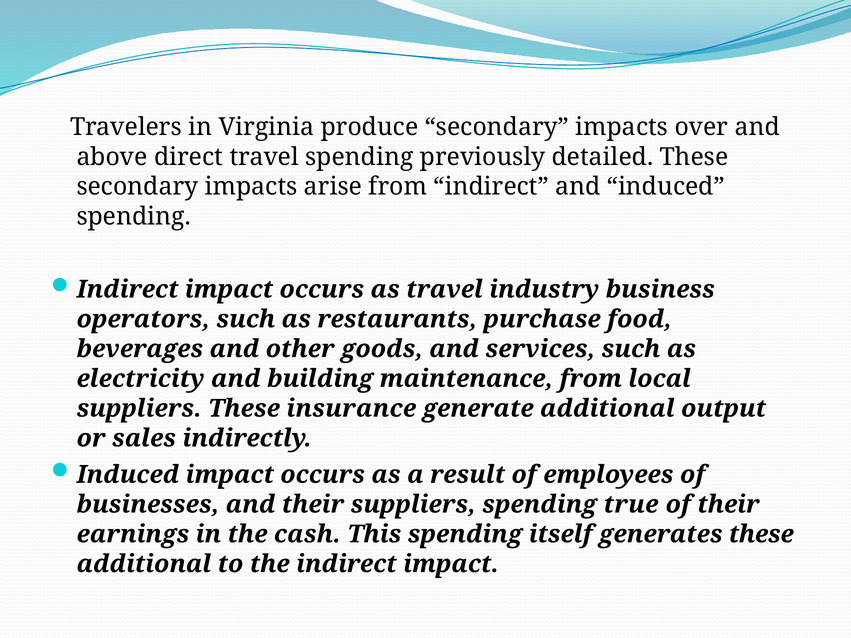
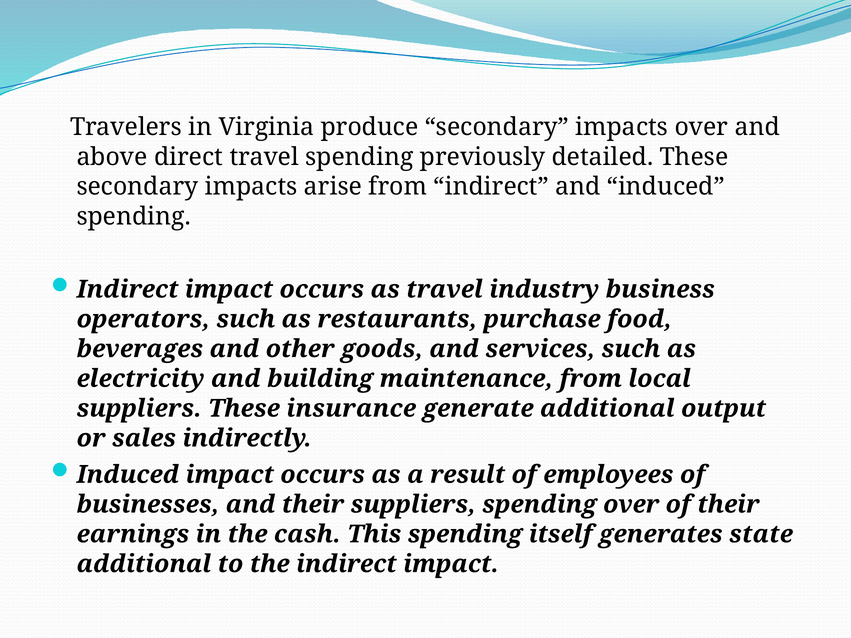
spending true: true -> over (631, 505)
generates these: these -> state (761, 534)
